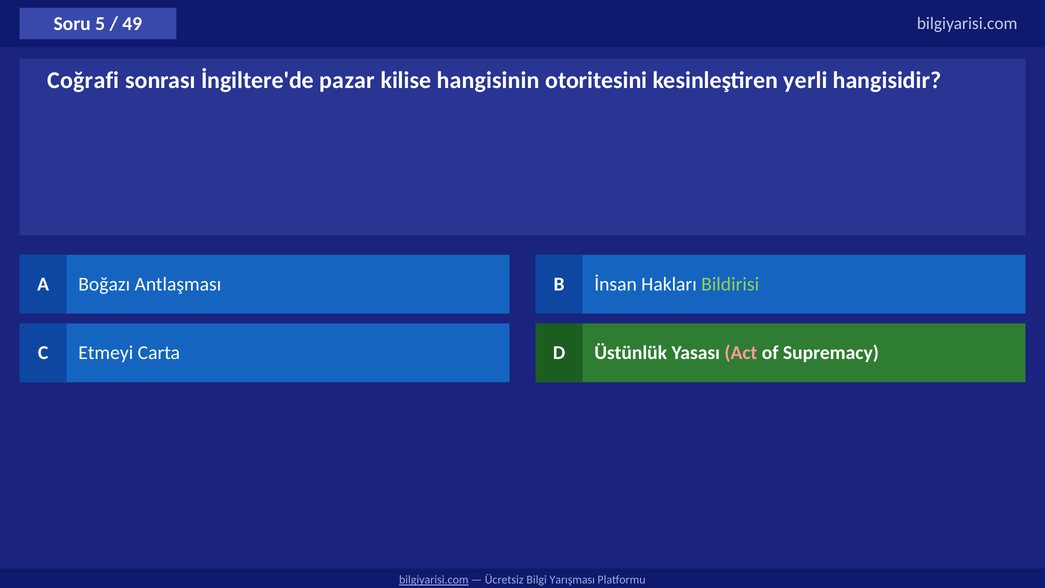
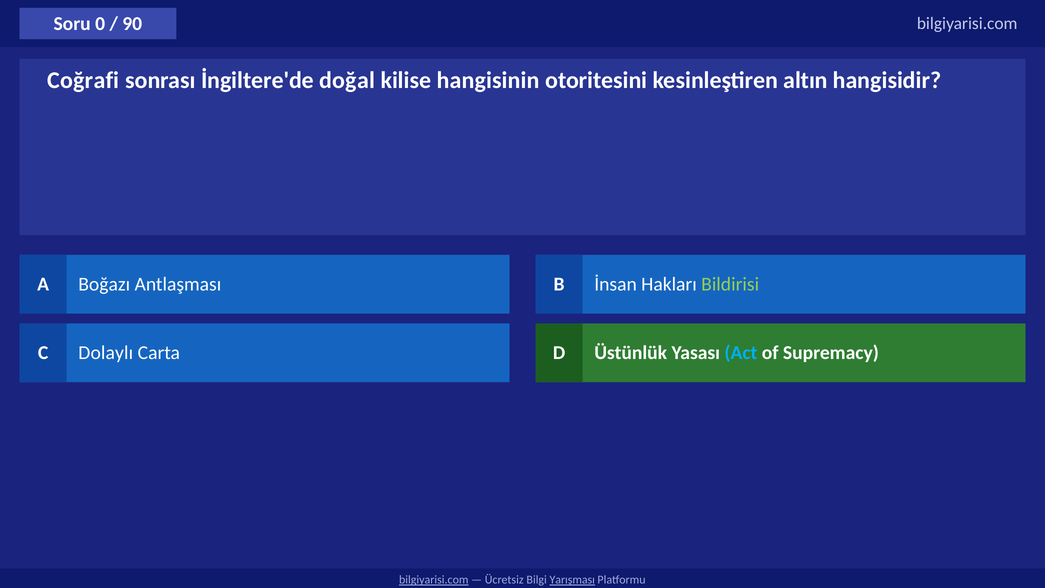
5: 5 -> 0 (100, 24)
49: 49 -> 90 (132, 24)
pazar: pazar -> doğal (347, 80)
yerli: yerli -> altın (806, 80)
Etmeyi: Etmeyi -> Dolaylı (106, 353)
Act colour: pink -> light blue (741, 353)
Yarışması underline: none -> present (572, 580)
